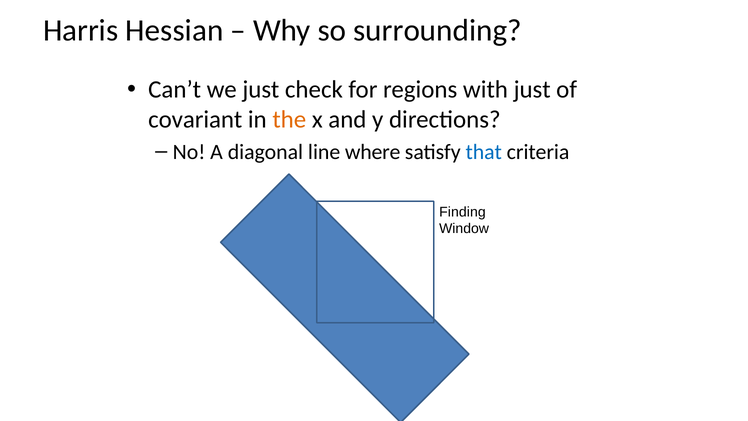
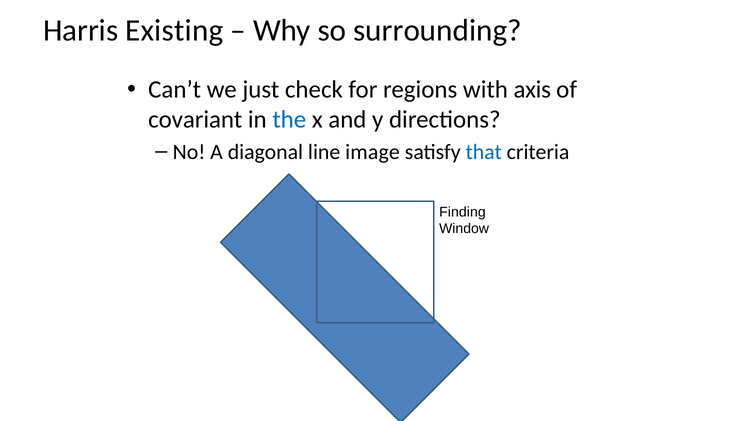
Hessian: Hessian -> Existing (174, 30)
with just: just -> axis (532, 90)
the colour: orange -> blue (289, 120)
where: where -> image (372, 152)
